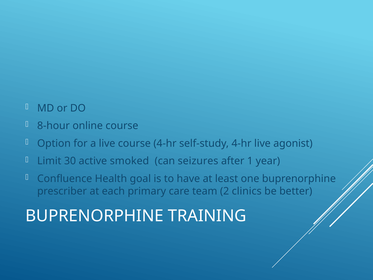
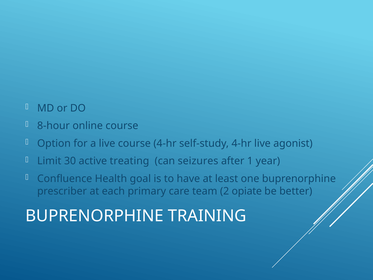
smoked: smoked -> treating (129, 161)
clinics: clinics -> opiate (247, 191)
